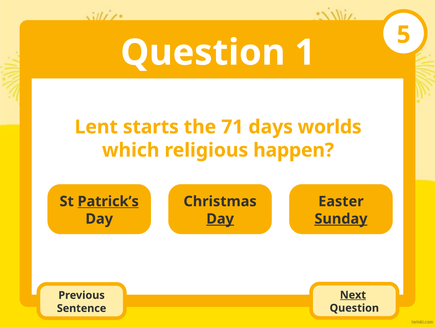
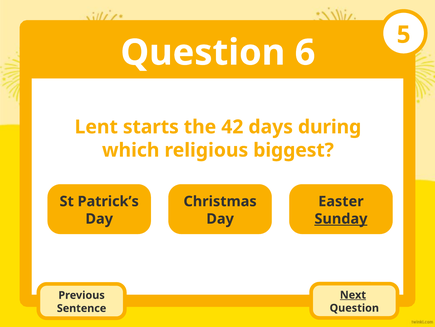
1: 1 -> 6 (305, 53)
71: 71 -> 42 (232, 127)
worlds: worlds -> during (330, 127)
happen: happen -> biggest (294, 150)
Patrick’s underline: present -> none (108, 201)
Day underline: present -> none (220, 218)
